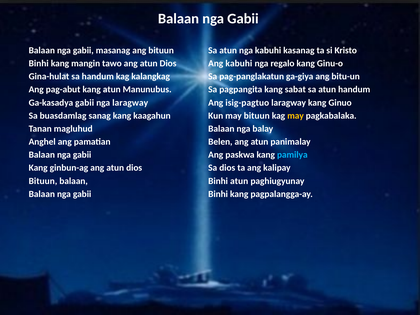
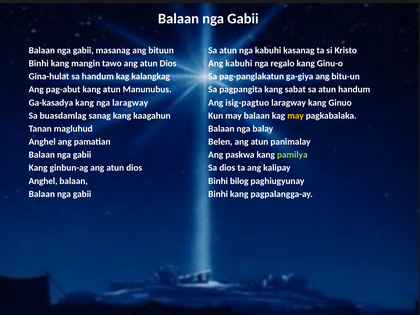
Ga-kasadya gabii: gabii -> kang (85, 103)
may bituun: bituun -> balaan (257, 116)
pamilya colour: light blue -> light green (292, 155)
Bituun: Bituun -> Anghel (43, 181)
Binhi atun: atun -> bilog (239, 181)
